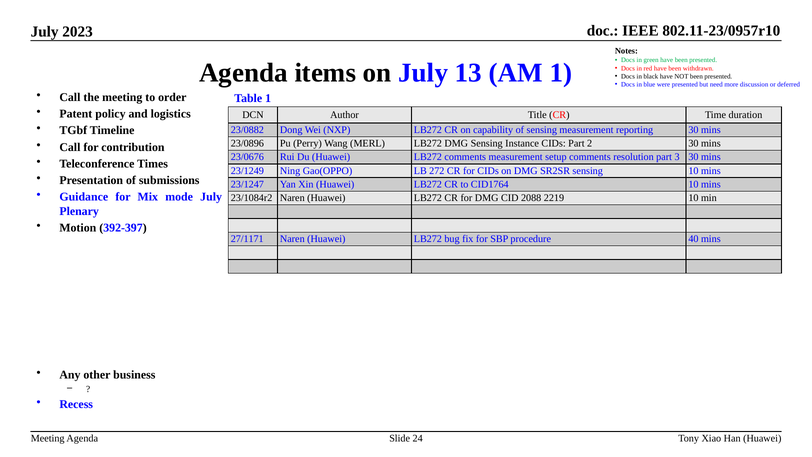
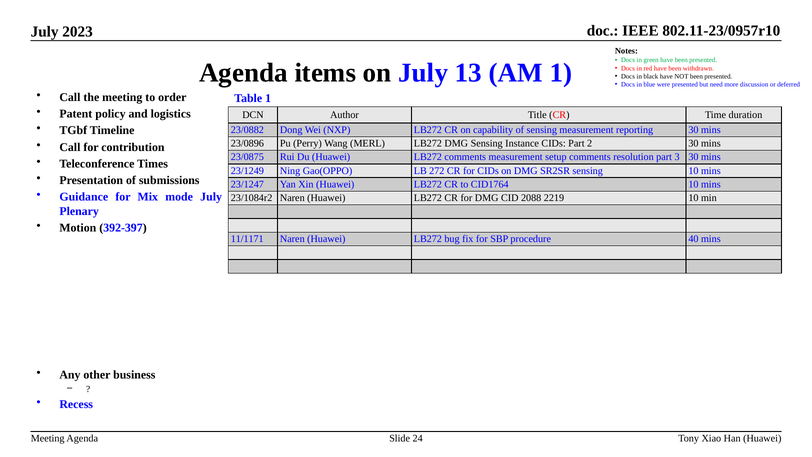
23/0676: 23/0676 -> 23/0875 (247, 157)
27/1171: 27/1171 -> 11/1171 (247, 239)
